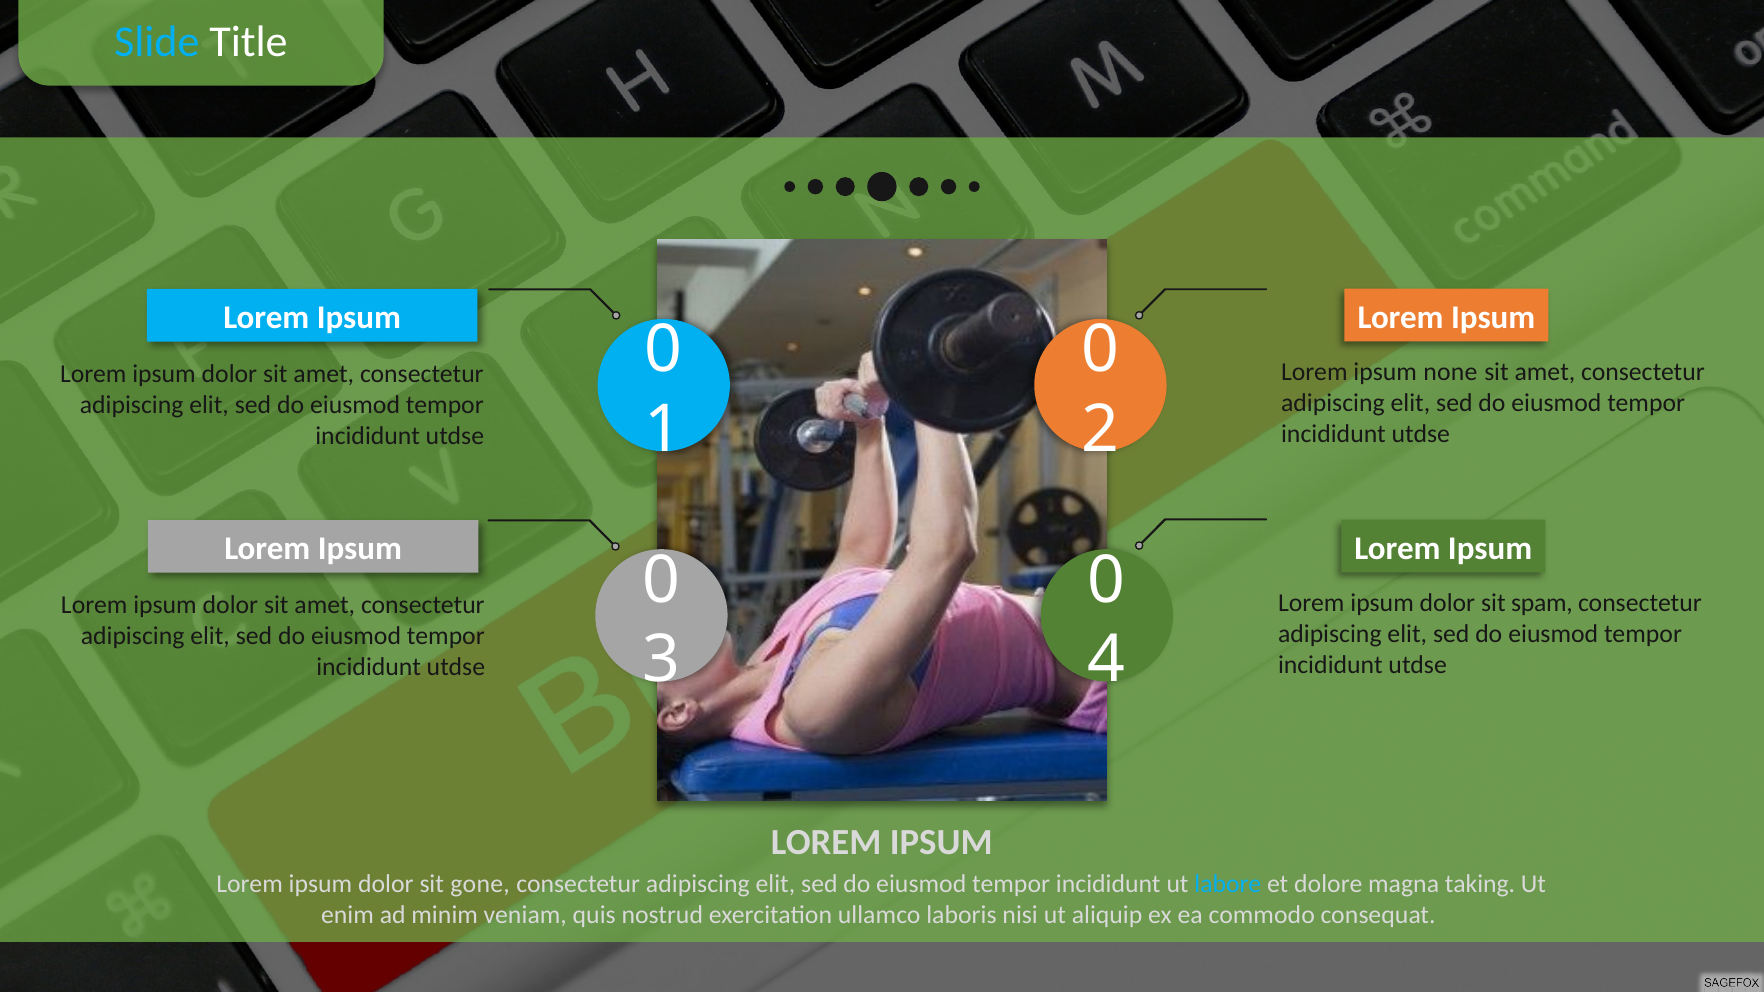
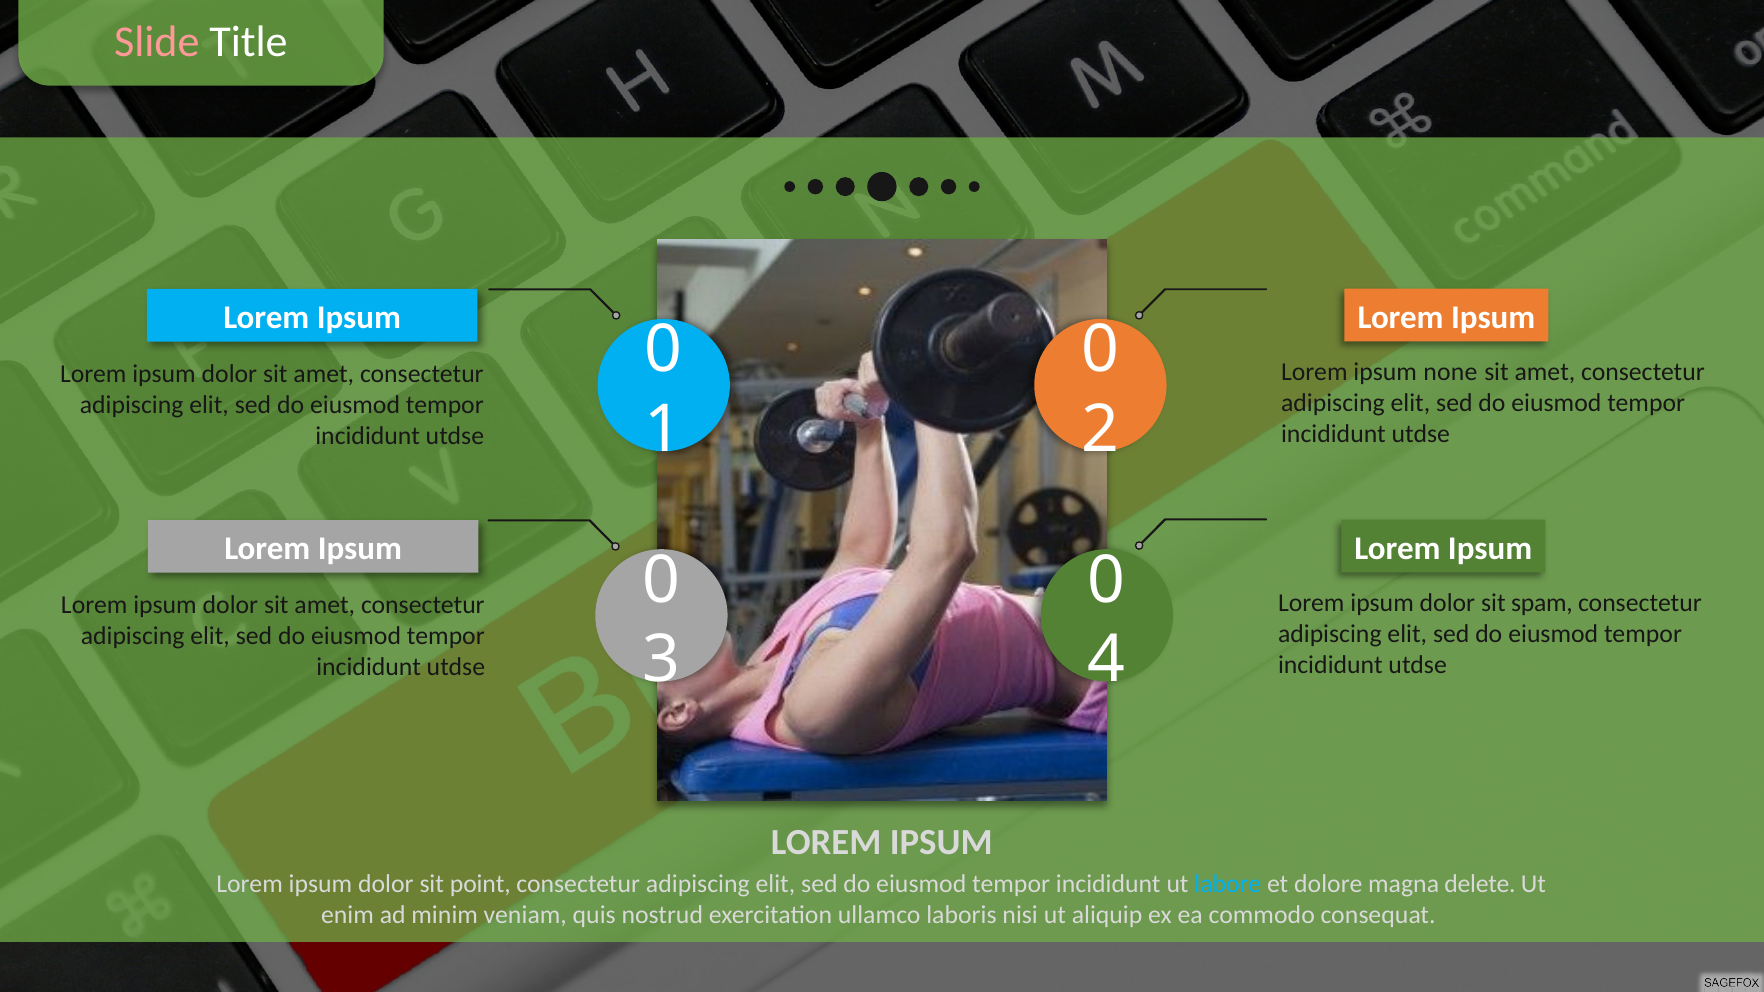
Slide colour: light blue -> pink (157, 42)
gone: gone -> point (480, 884)
taking: taking -> delete (1480, 884)
